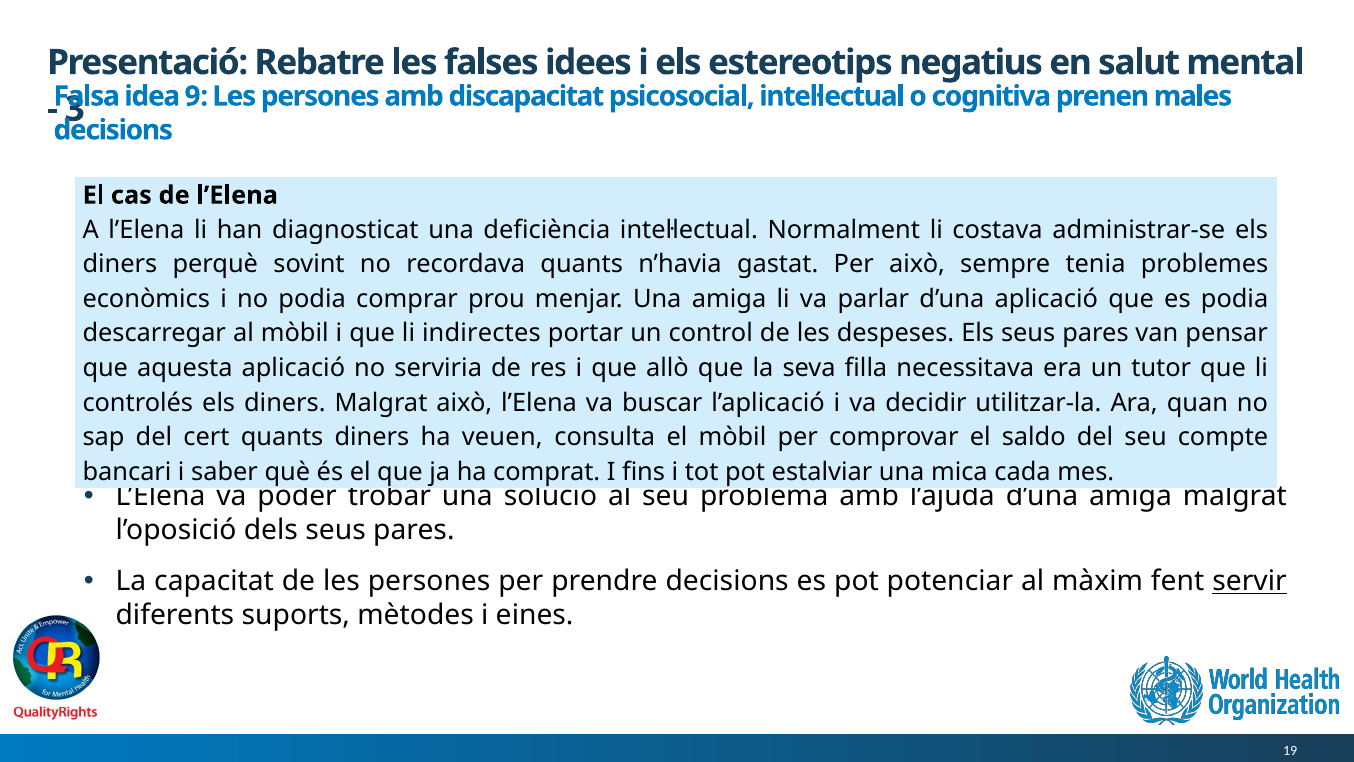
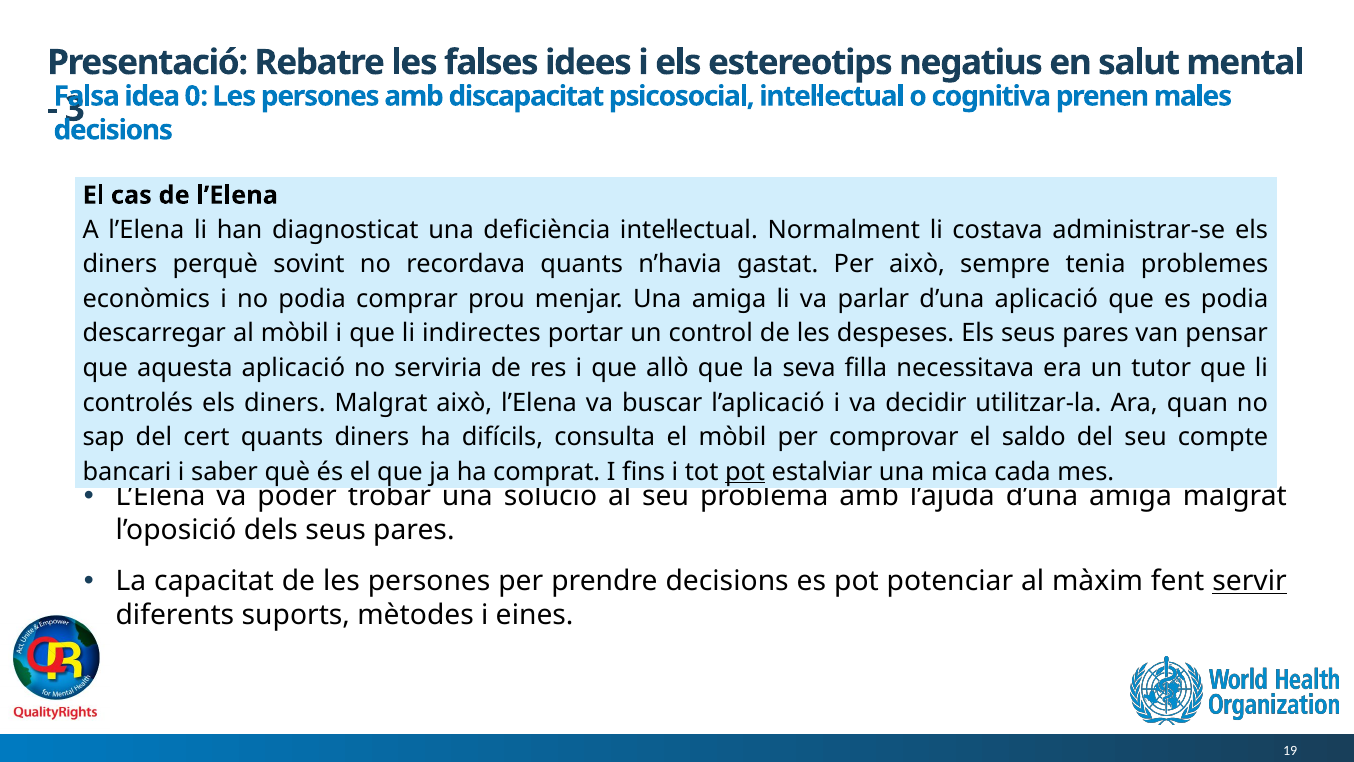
9: 9 -> 0 (196, 96)
veuen: veuen -> difícils (502, 437)
pot underline: none -> present (745, 472)
